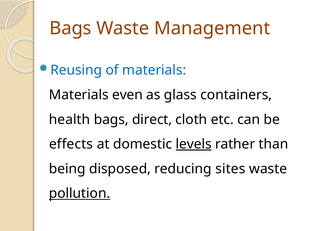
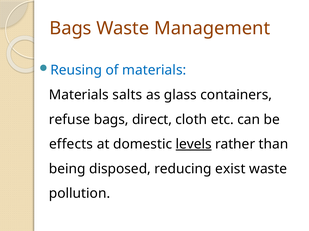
even: even -> salts (127, 95)
health: health -> refuse (70, 120)
sites: sites -> exist (230, 169)
pollution underline: present -> none (80, 194)
